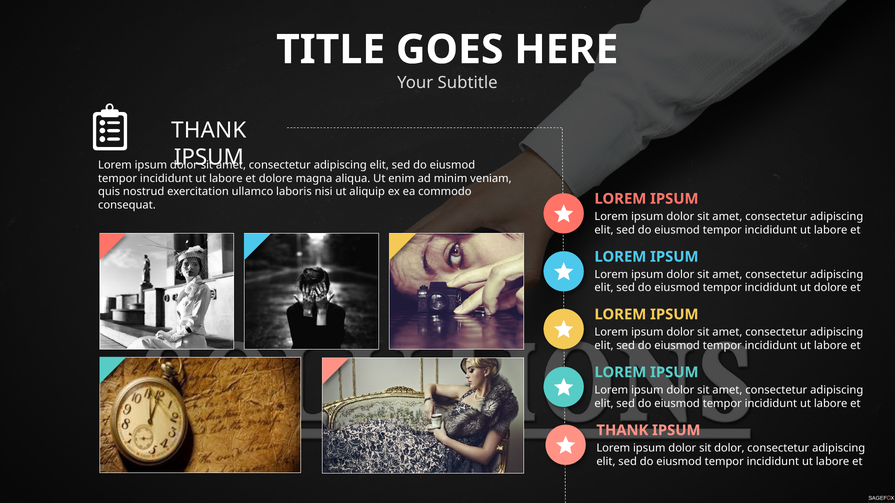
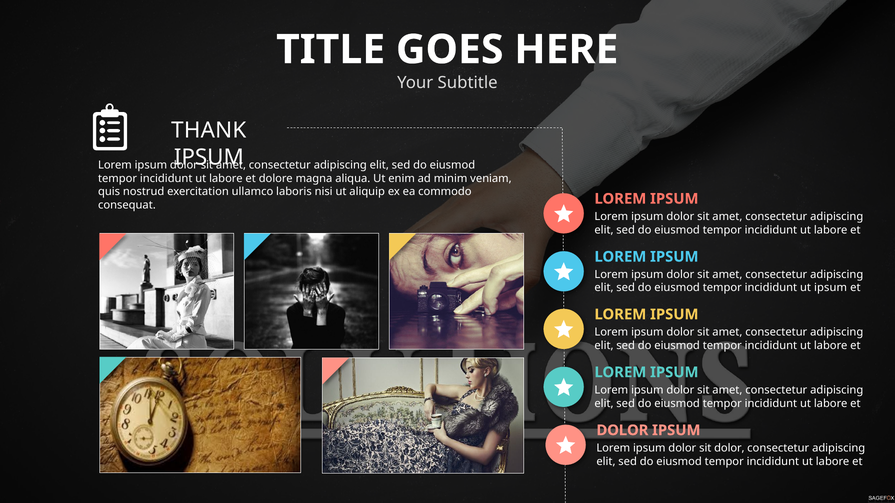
ut dolore: dolore -> ipsum (831, 288)
THANK: THANK -> DOLOR (622, 431)
